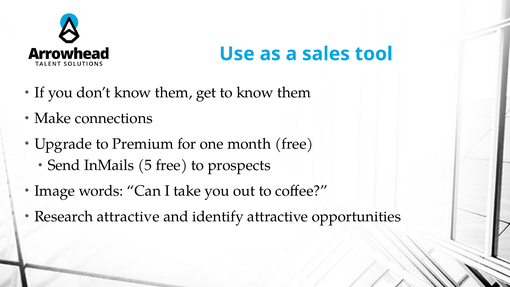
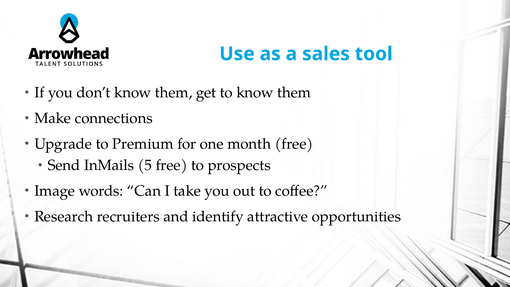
Research attractive: attractive -> recruiters (128, 217)
